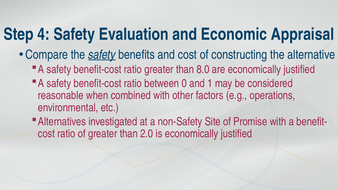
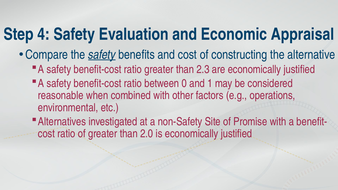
8.0: 8.0 -> 2.3 (203, 69)
